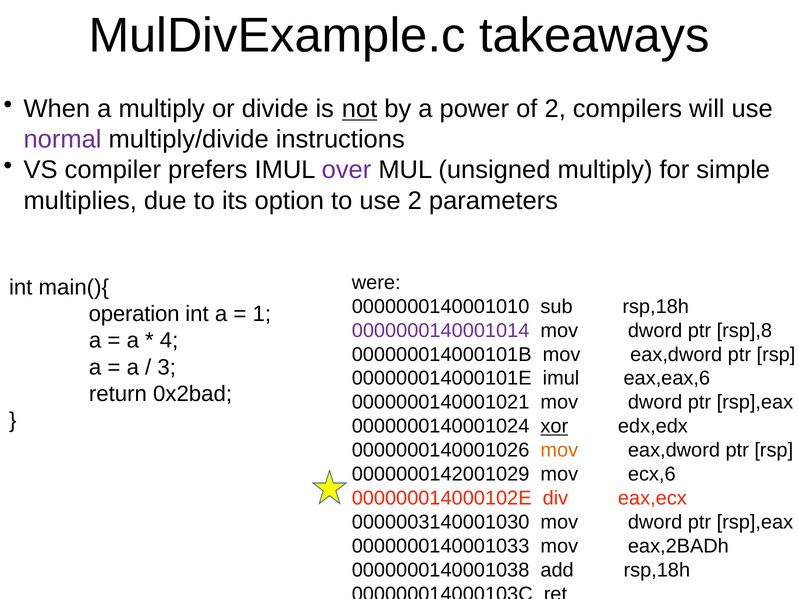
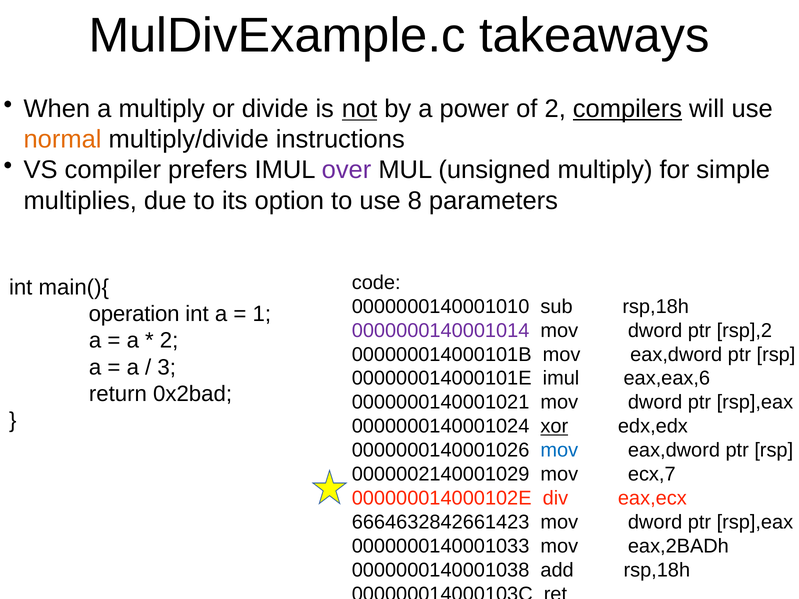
compilers underline: none -> present (627, 109)
normal colour: purple -> orange (63, 140)
use 2: 2 -> 8 (415, 201)
were: were -> code (376, 283)
rsp],8: rsp],8 -> rsp],2 (744, 331)
4: 4 -> 2 (169, 341)
mov colour: orange -> blue (559, 450)
0000000142001029: 0000000142001029 -> 0000002140001029 (441, 474)
ecx,6: ecx,6 -> ecx,7 (652, 474)
0000003140001030: 0000003140001030 -> 6664632842661423 (441, 522)
